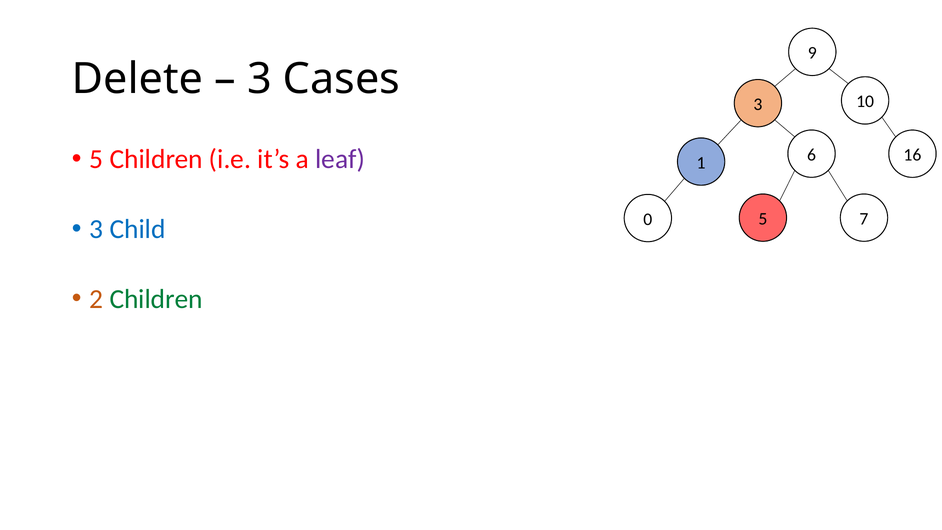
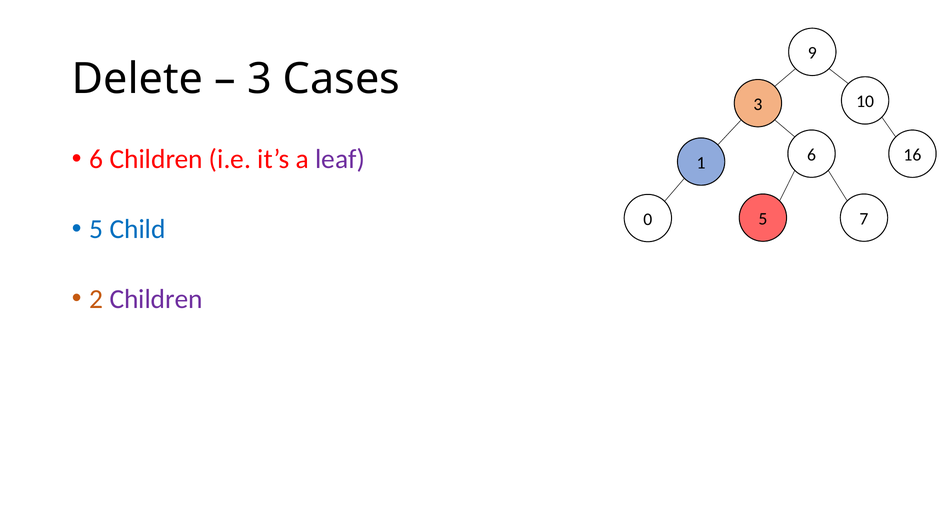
5: 5 -> 6 (96, 159)
3: 3 -> 5 (96, 229)
Children colour: green -> purple (156, 299)
